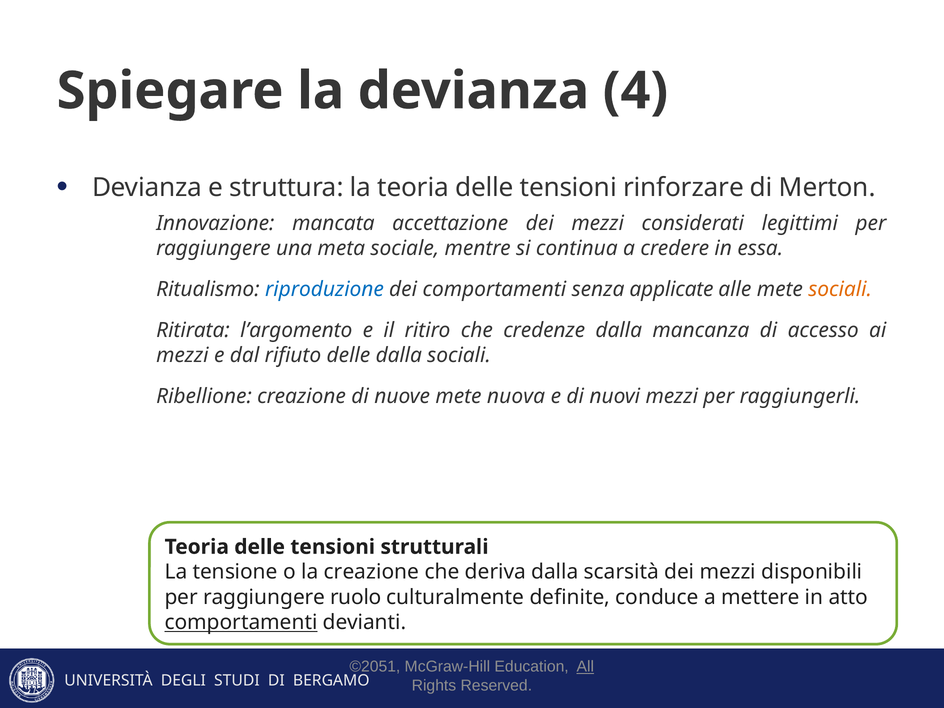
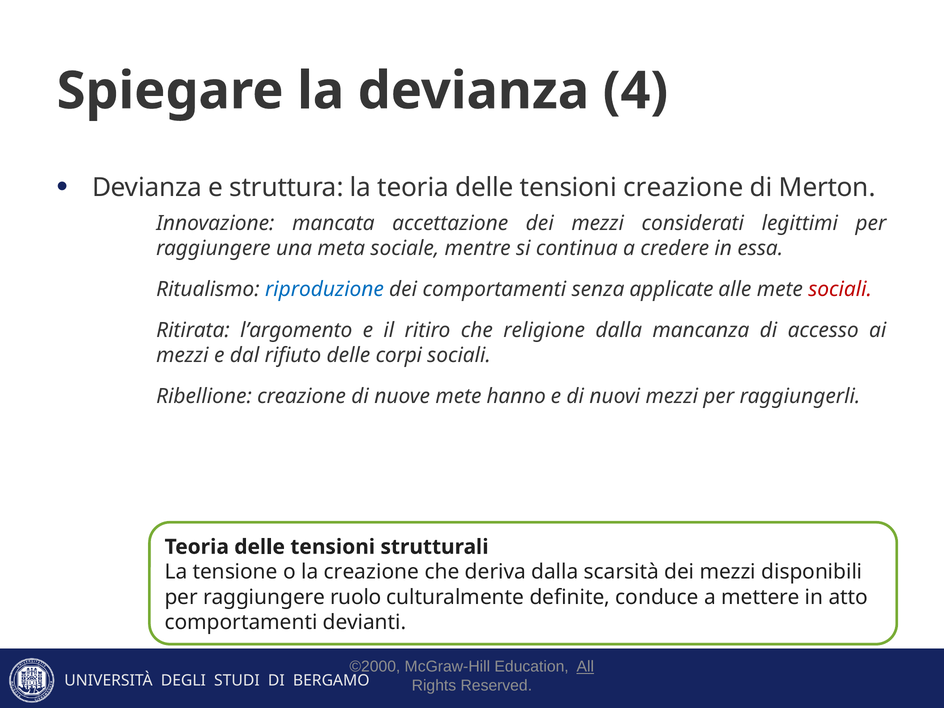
tensioni rinforzare: rinforzare -> creazione (683, 188)
sociali colour: orange -> red (840, 289)
credenze: credenze -> religione (544, 330)
delle dalla: dalla -> corpi (399, 355)
nuova: nuova -> hanno (516, 396)
comportamenti underline: present -> none (241, 622)
©2051: ©2051 -> ©2000 (375, 667)
